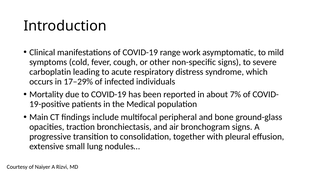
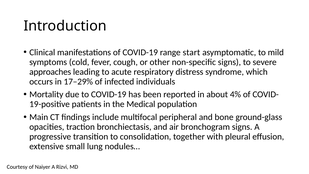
work: work -> start (191, 52)
carboplatin: carboplatin -> approaches (50, 72)
7%: 7% -> 4% (235, 94)
